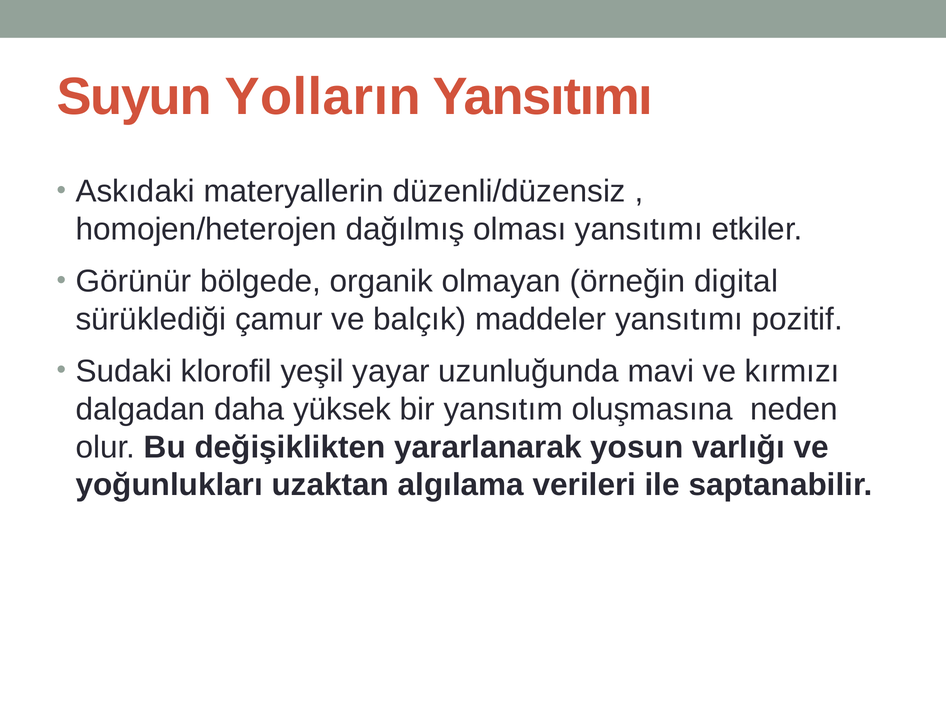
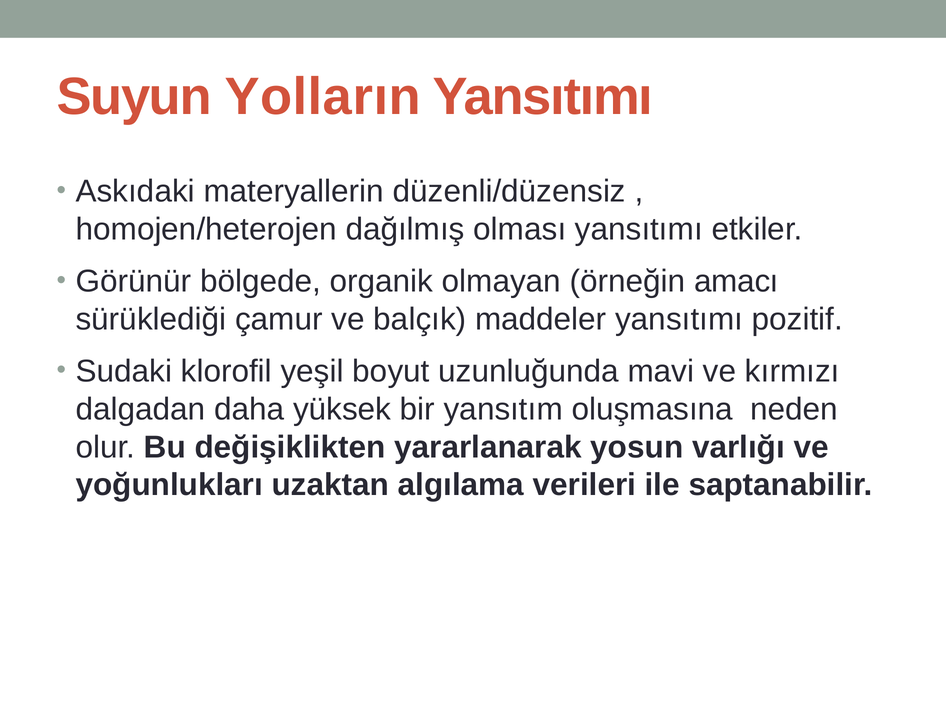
digital: digital -> amacı (736, 281)
yayar: yayar -> boyut (391, 371)
